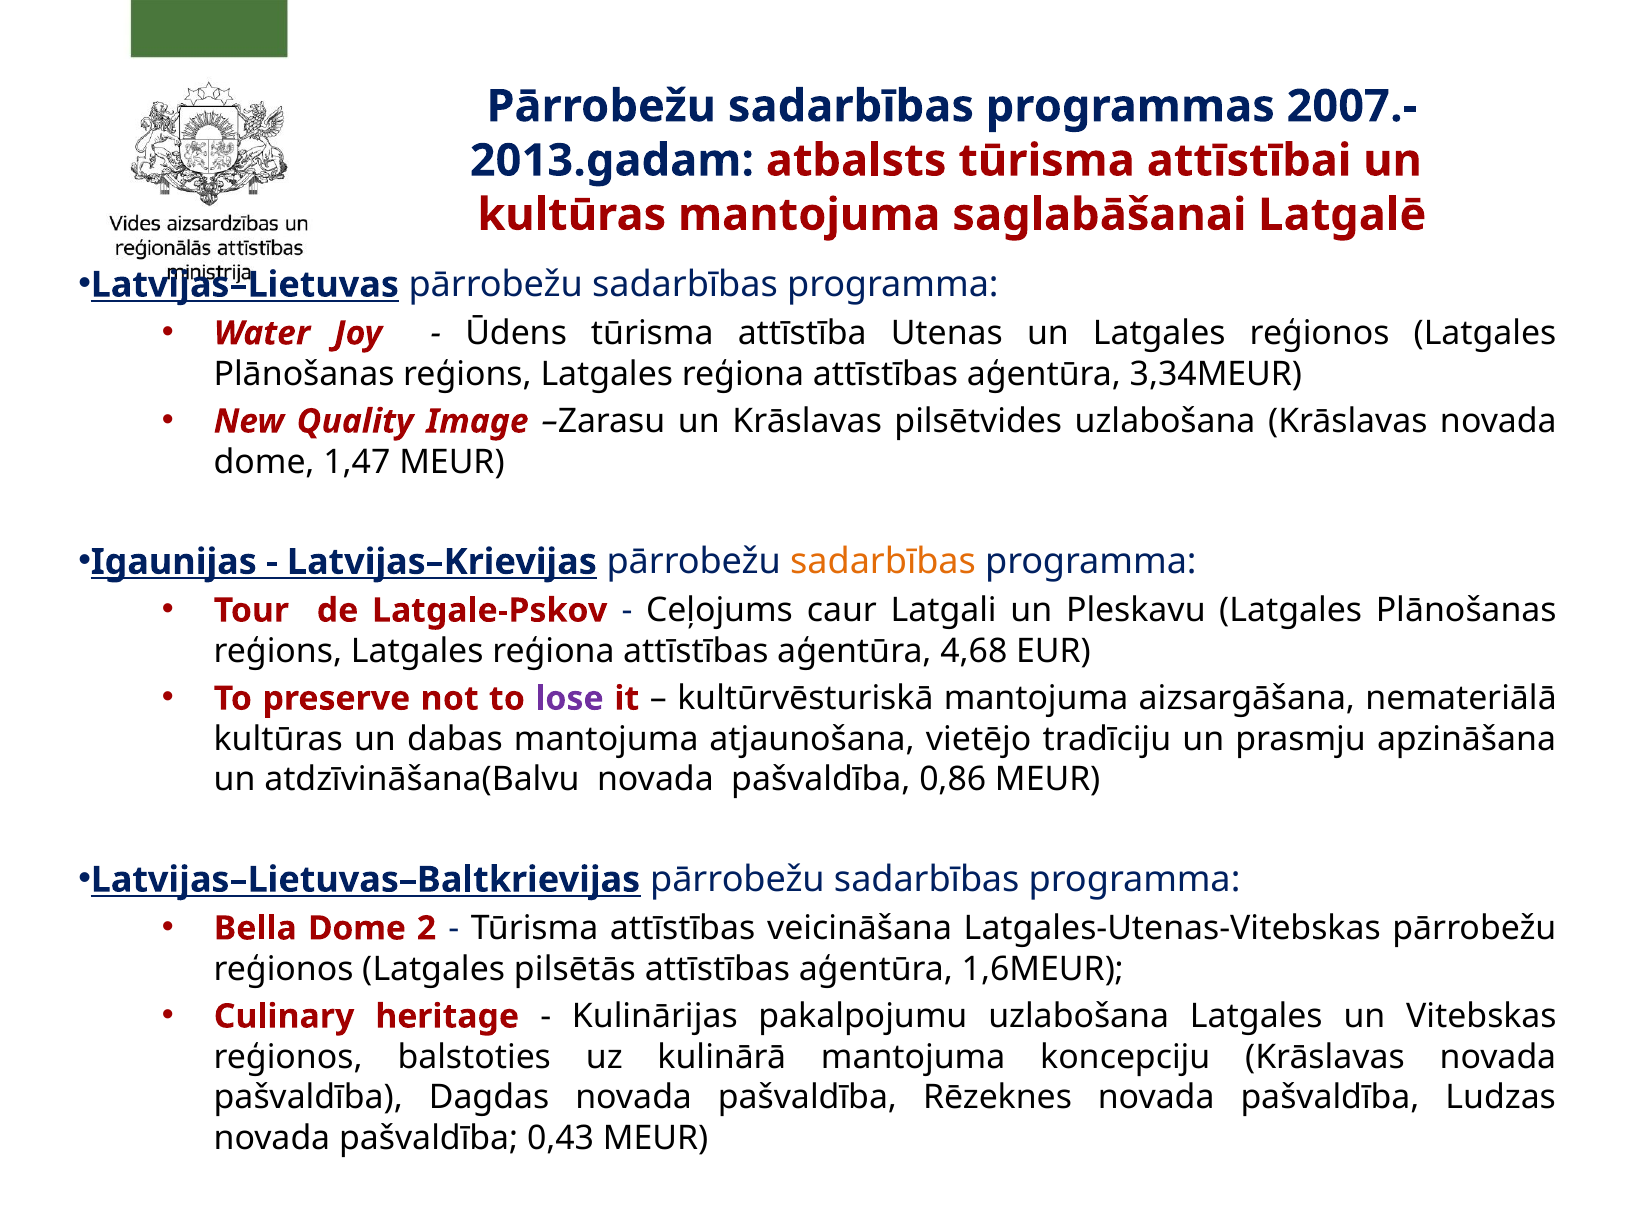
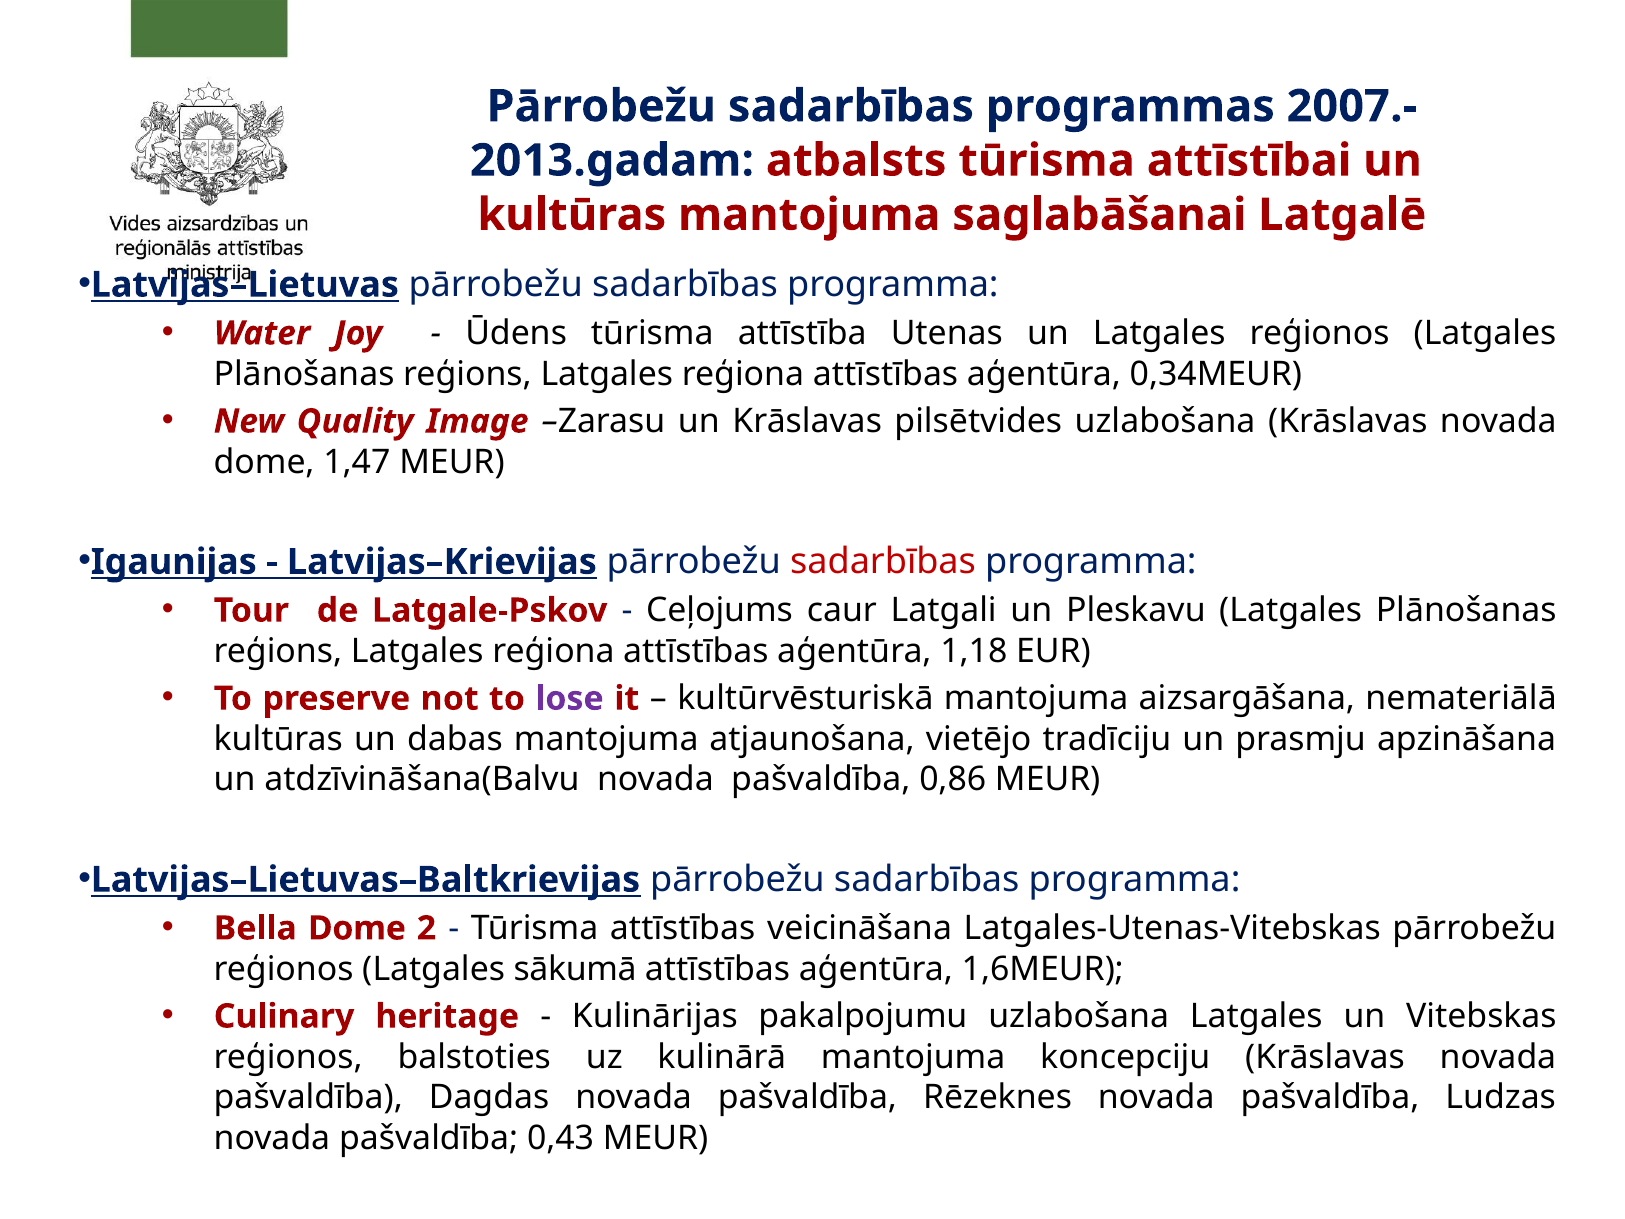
3,34MEUR: 3,34MEUR -> 0,34MEUR (1216, 374)
sadarbības colour: orange -> red (883, 562)
4,68: 4,68 -> 1,18 (974, 651)
pilsētās: pilsētās -> sākumā (575, 969)
